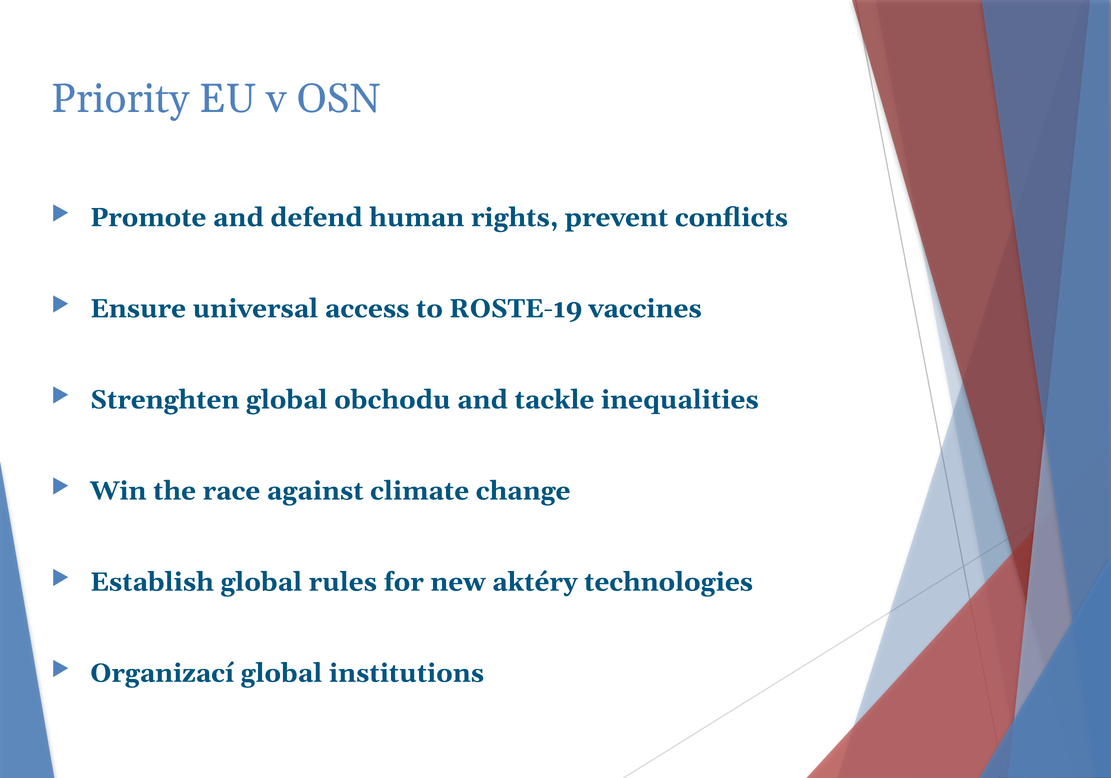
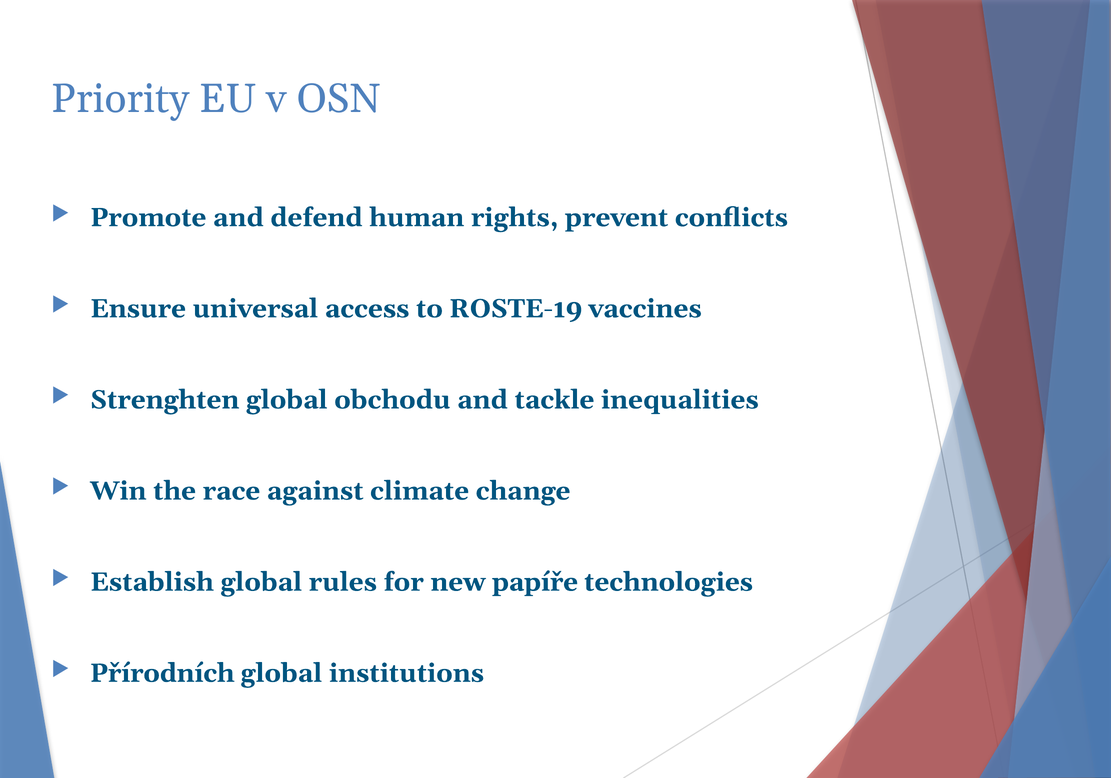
aktéry: aktéry -> papíře (535, 582)
Organizací: Organizací -> Přírodních (162, 673)
